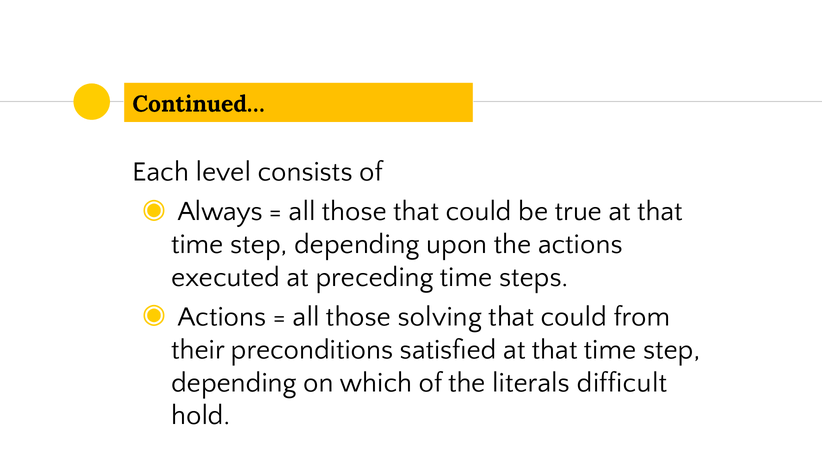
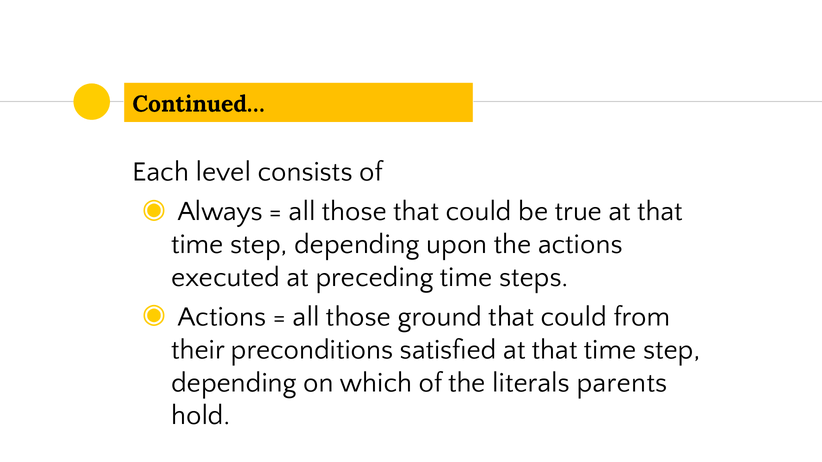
solving: solving -> ground (440, 317)
difficult: difficult -> parents (622, 383)
